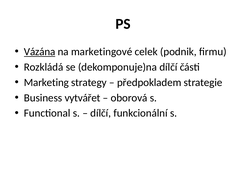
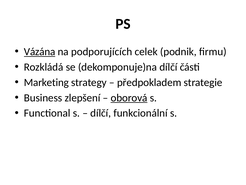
marketingové: marketingové -> podporujících (102, 52)
vytvářet: vytvářet -> zlepšení (82, 98)
oborová underline: none -> present (129, 98)
